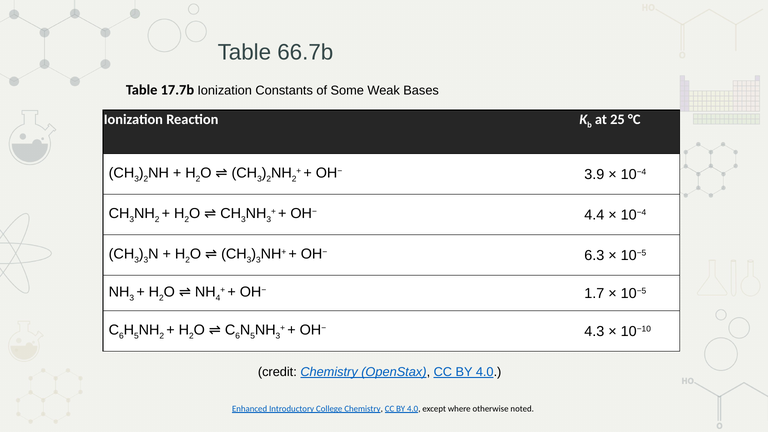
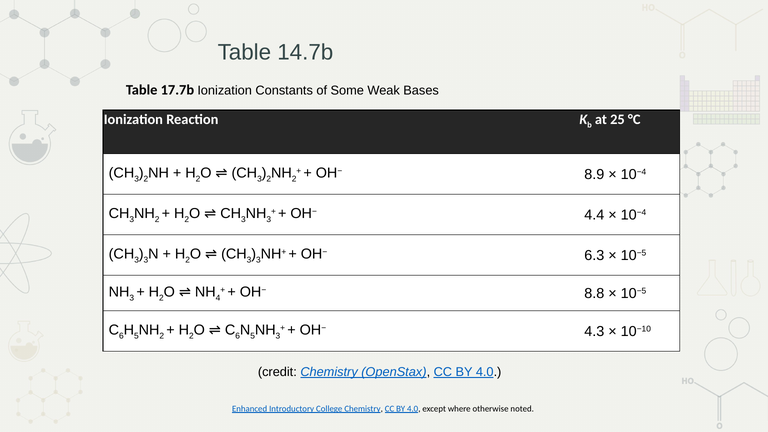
66.7b: 66.7b -> 14.7b (305, 52)
3.9: 3.9 -> 8.9 (594, 174)
1.7: 1.7 -> 8.8 (594, 293)
